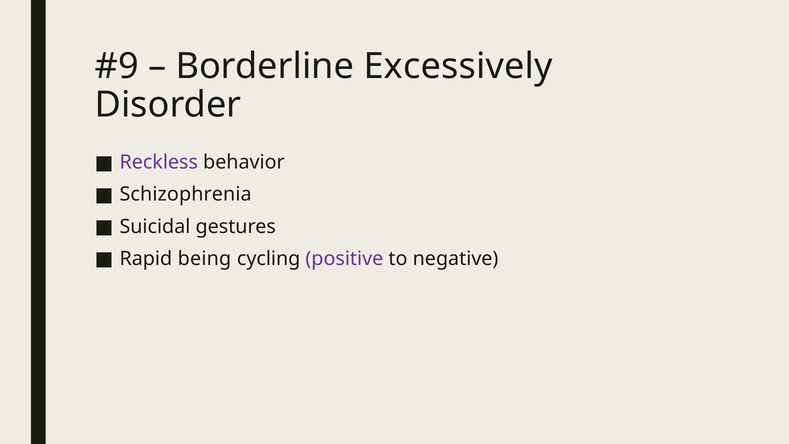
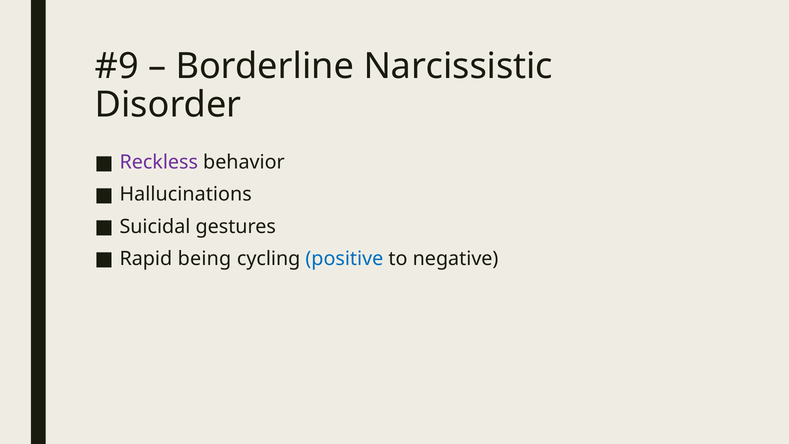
Excessively: Excessively -> Narcissistic (458, 66)
Schizophrenia: Schizophrenia -> Hallucinations (186, 194)
positive colour: purple -> blue (344, 259)
